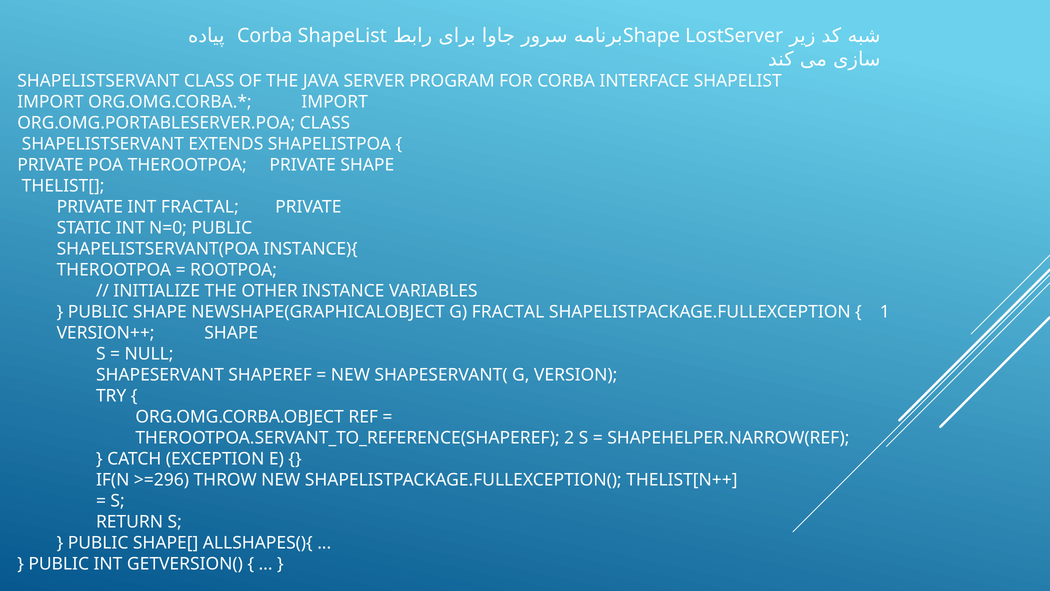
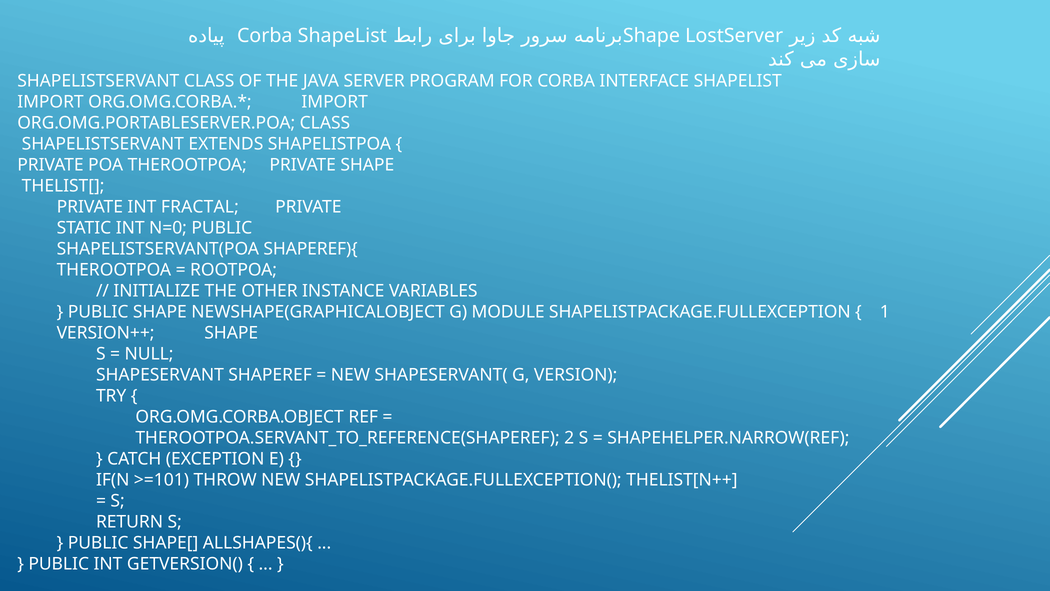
INSTANCE){: INSTANCE){ -> SHAPEREF){ (311, 249)
G FRACTAL: FRACTAL -> MODULE (508, 312)
>=296: >=296 -> >=101 (161, 480)
